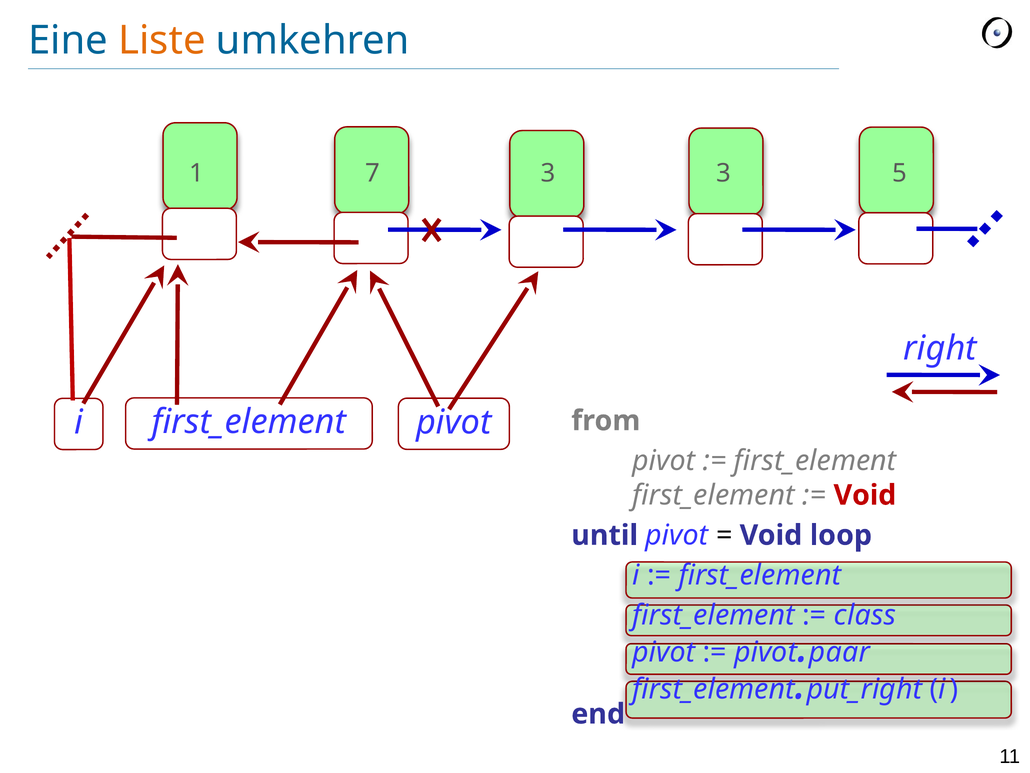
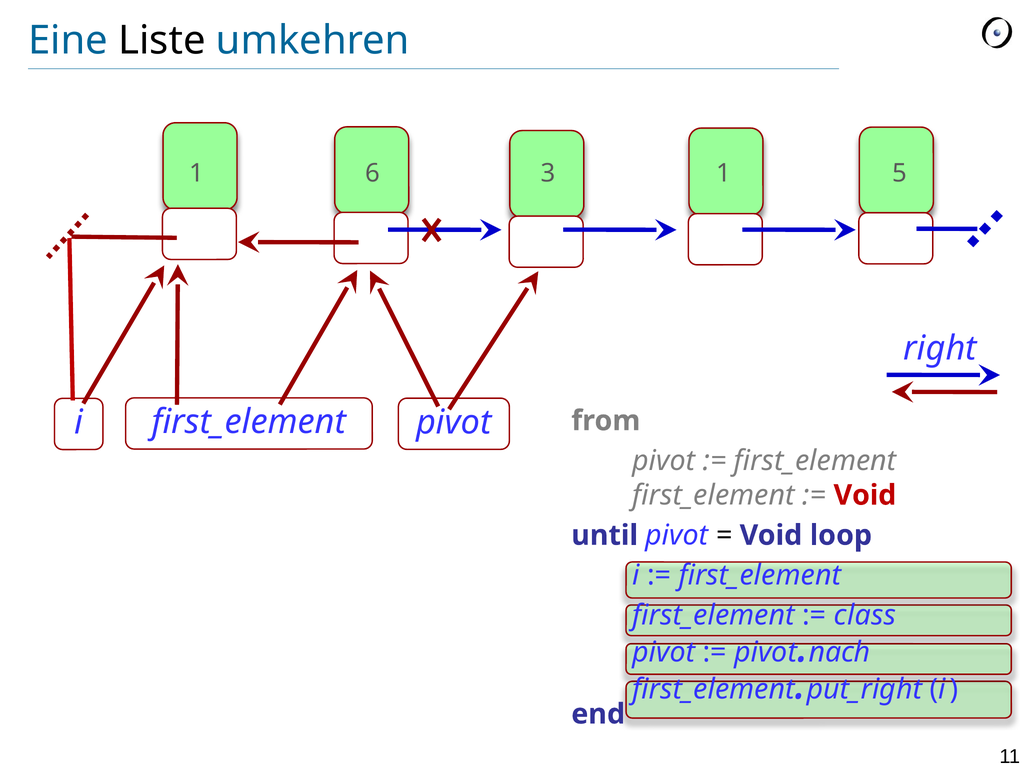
Liste colour: orange -> black (162, 40)
7: 7 -> 6 (372, 173)
3 3: 3 -> 1 (724, 173)
paar: paar -> nach (840, 652)
